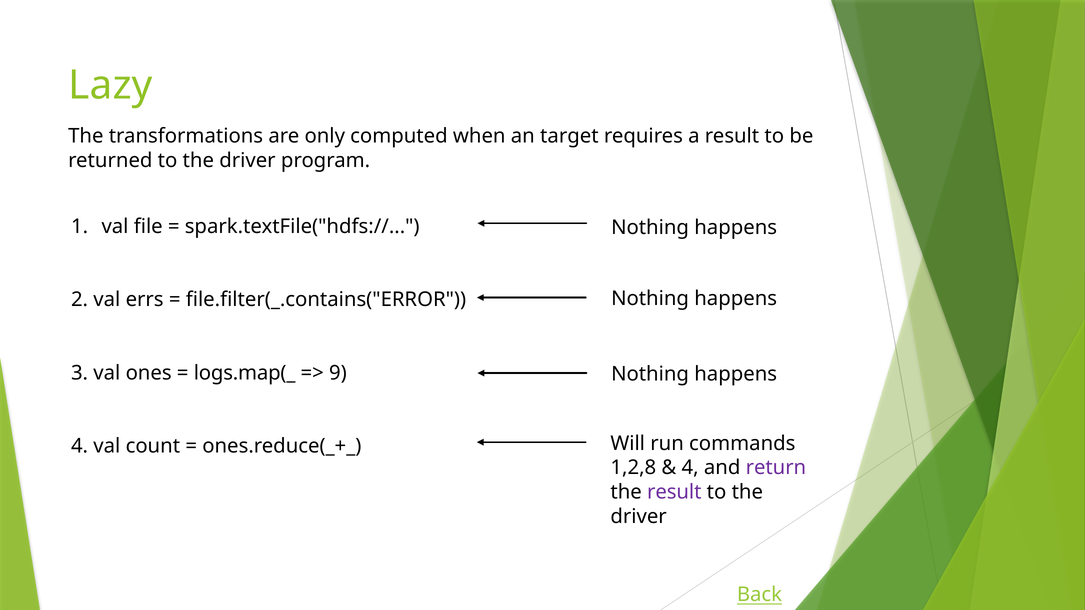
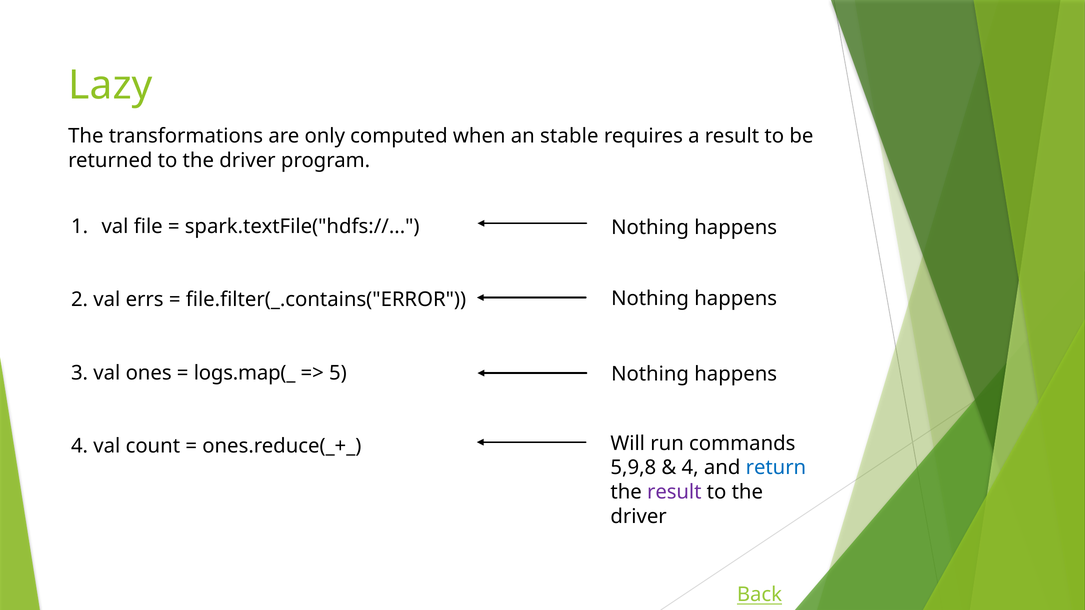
target: target -> stable (569, 136)
9: 9 -> 5 (338, 373)
1,2,8: 1,2,8 -> 5,9,8 (633, 468)
return colour: purple -> blue (776, 468)
